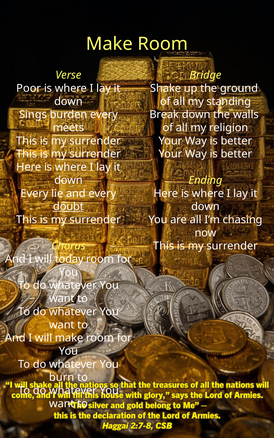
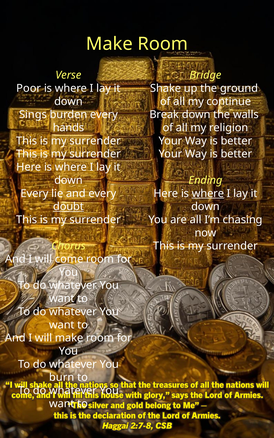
standing: standing -> continue (229, 102)
meets: meets -> hands (69, 128)
where underline: none -> present (208, 194)
today: today -> come (69, 259)
